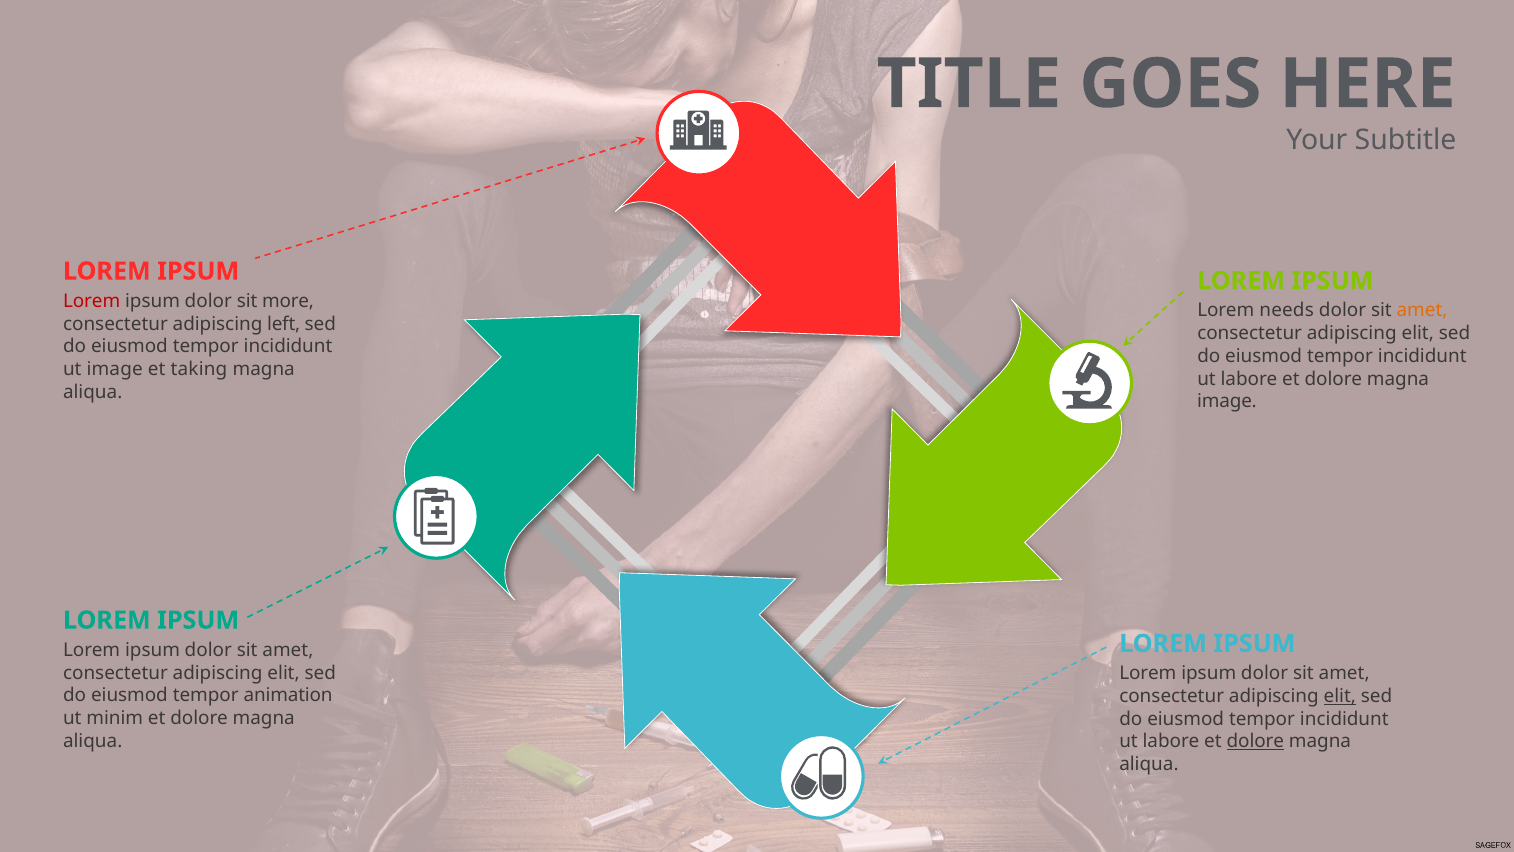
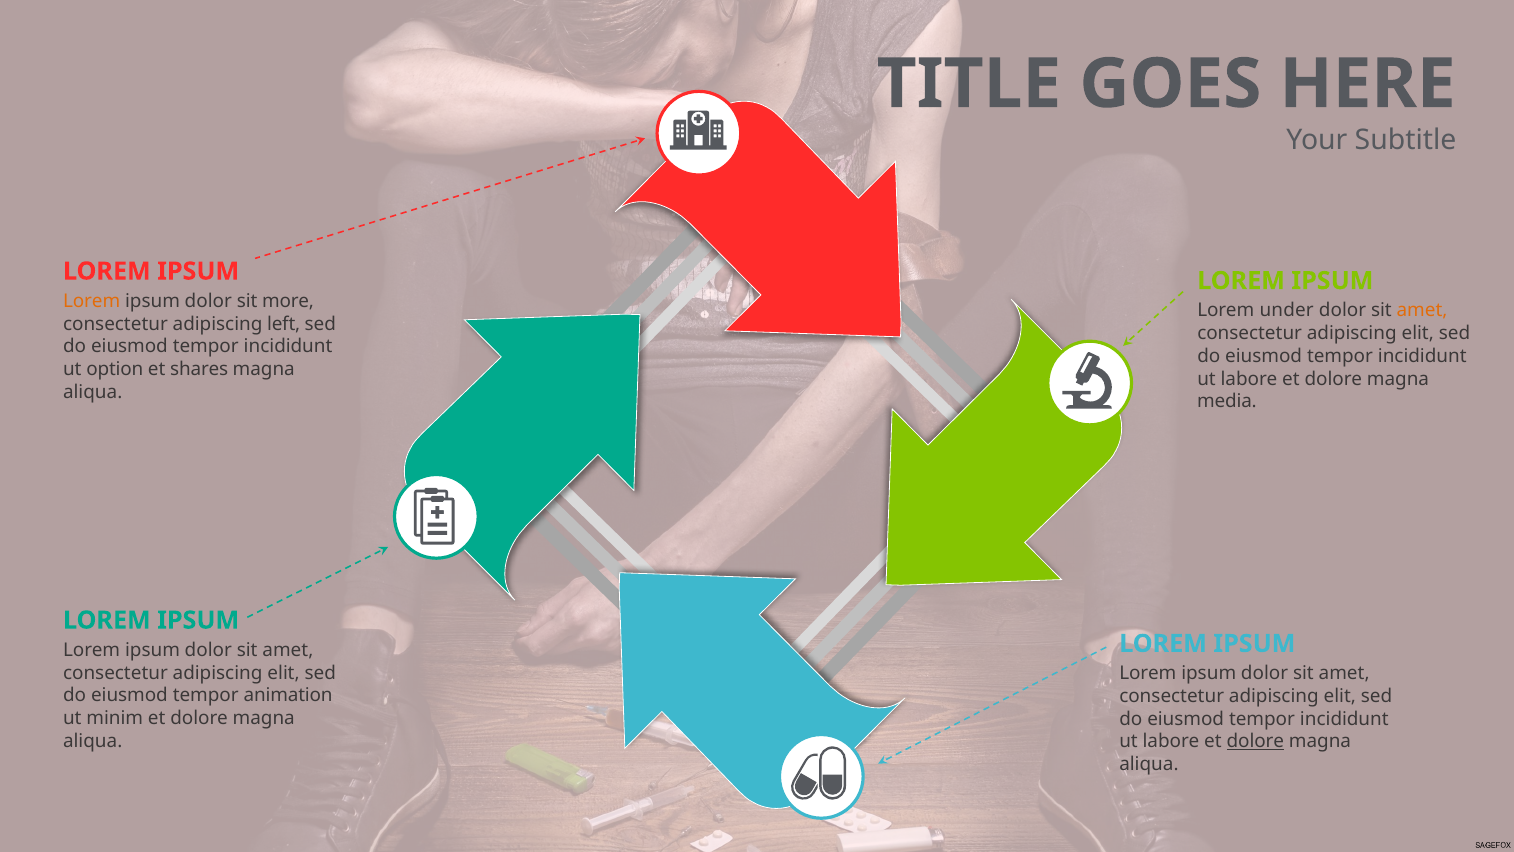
Lorem colour: red -> orange (92, 301)
needs: needs -> under (1287, 311)
ut image: image -> option (115, 369)
taking: taking -> shares (199, 369)
image: image -> media (1227, 401)
elit underline: present -> none (1340, 696)
